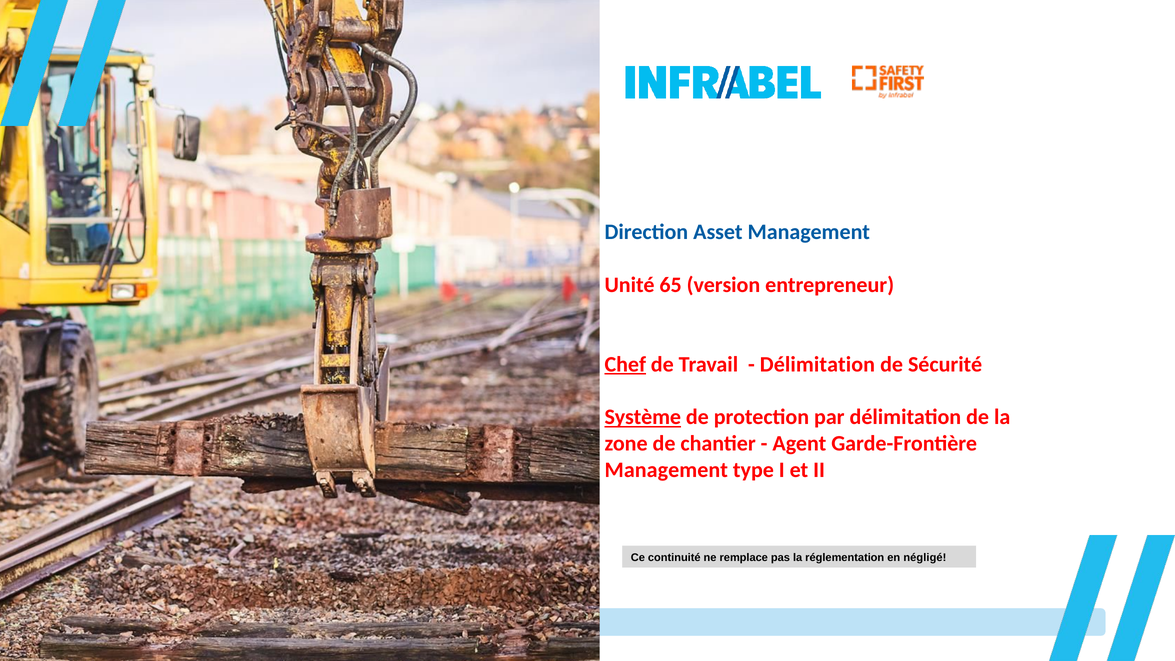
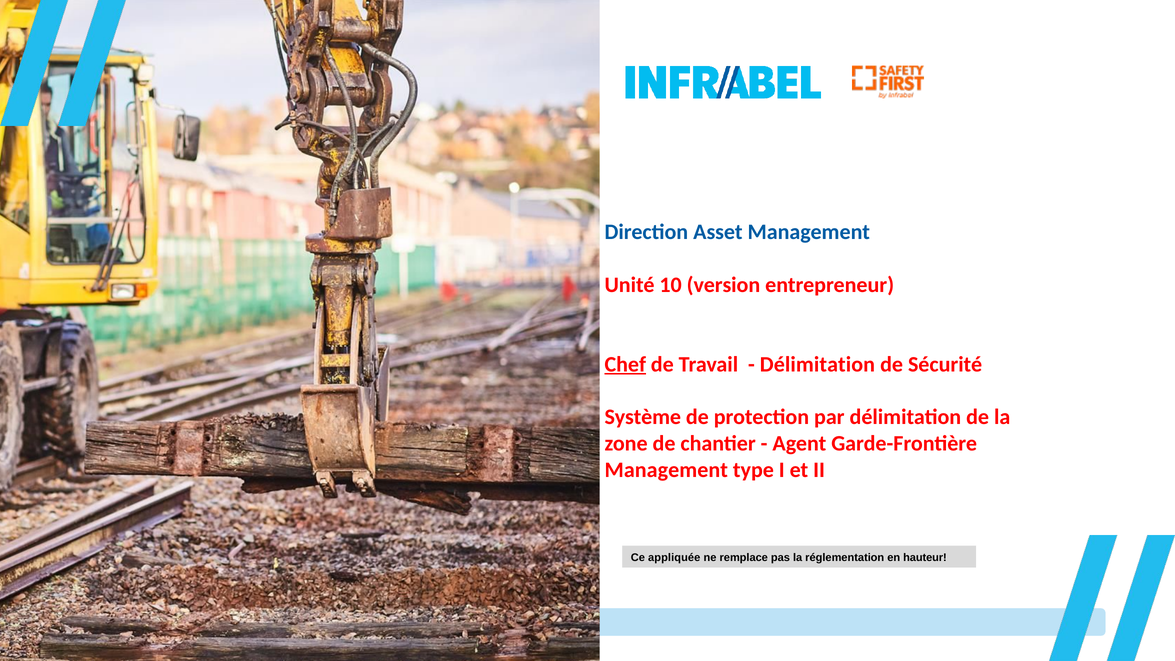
65: 65 -> 10 (671, 285)
Système underline: present -> none (643, 417)
continuité: continuité -> appliquée (674, 557)
négligé: négligé -> hauteur (925, 557)
